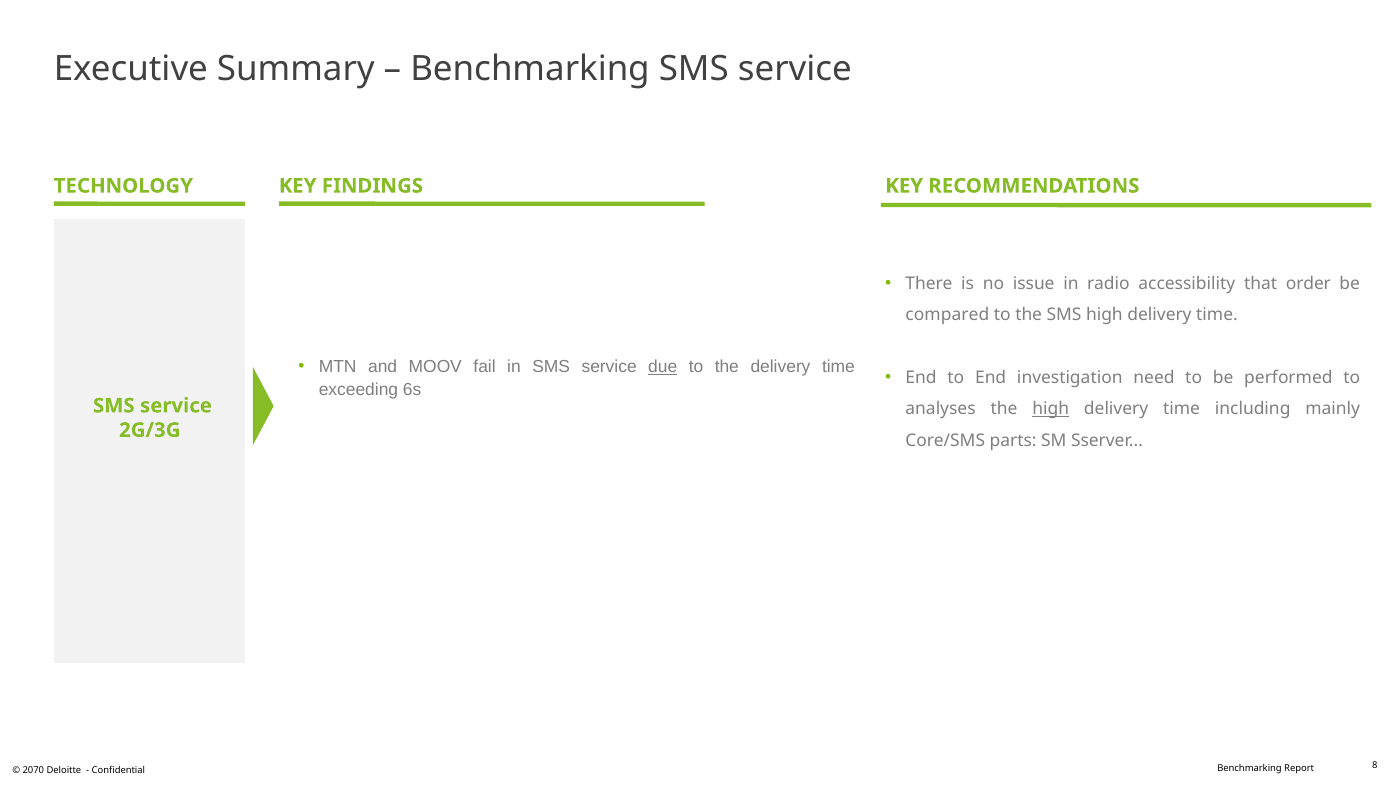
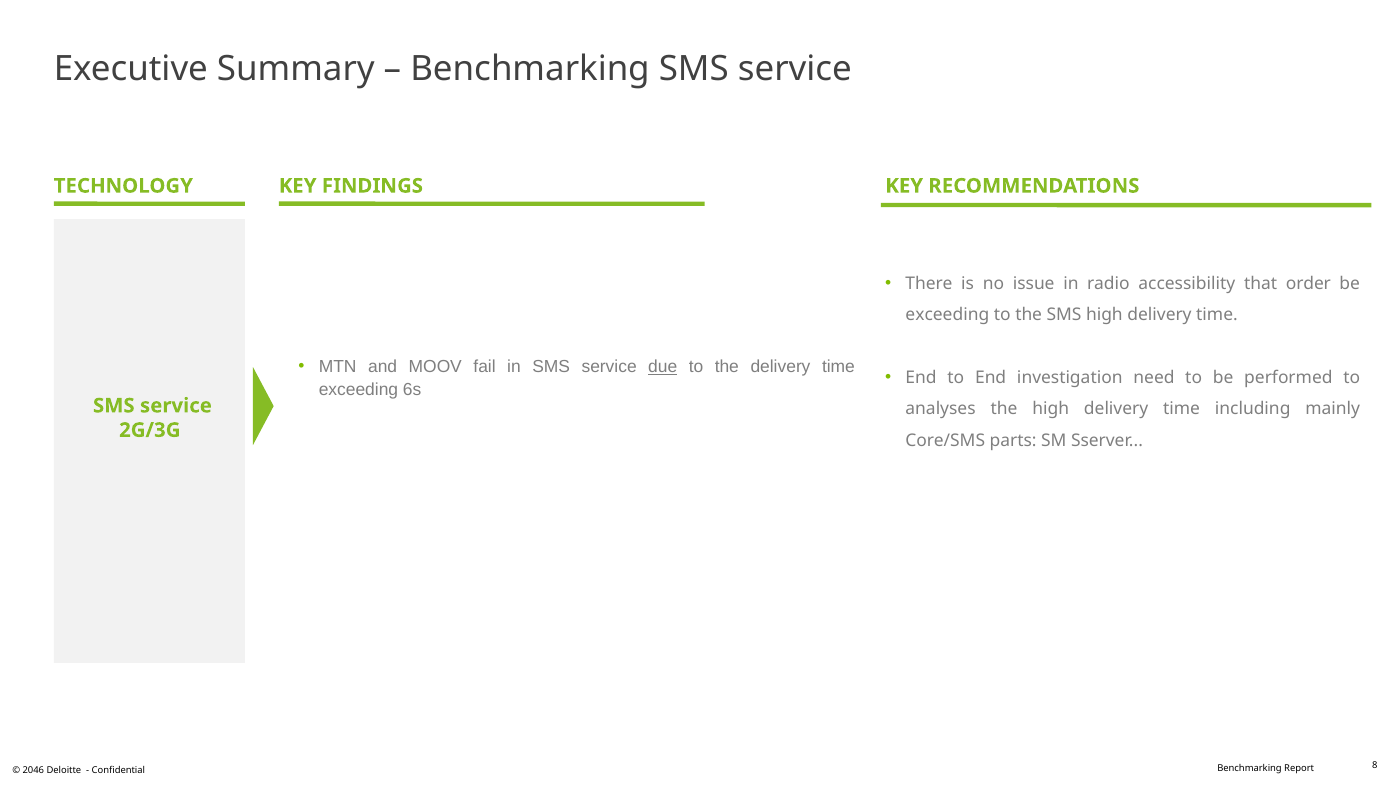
compared: compared -> exceeding (947, 315)
high underline: present -> none (1051, 409)
2070: 2070 -> 2046 (33, 771)
